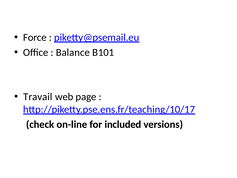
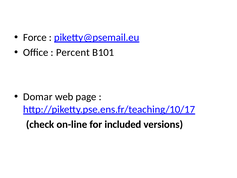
Balance: Balance -> Percent (73, 52)
Travail: Travail -> Domar (38, 97)
